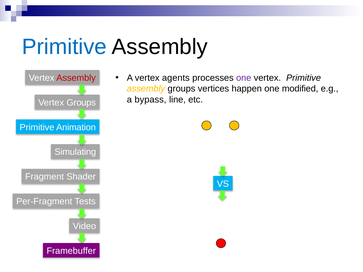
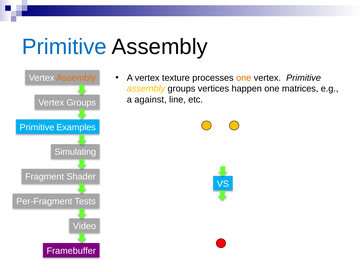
agents: agents -> texture (176, 78)
one colour: purple -> orange (244, 78)
Assembly colour: red -> orange (76, 78)
modified: modified -> matrices (300, 89)
bypass: bypass -> against (150, 100)
Animation: Animation -> Examples (76, 127)
